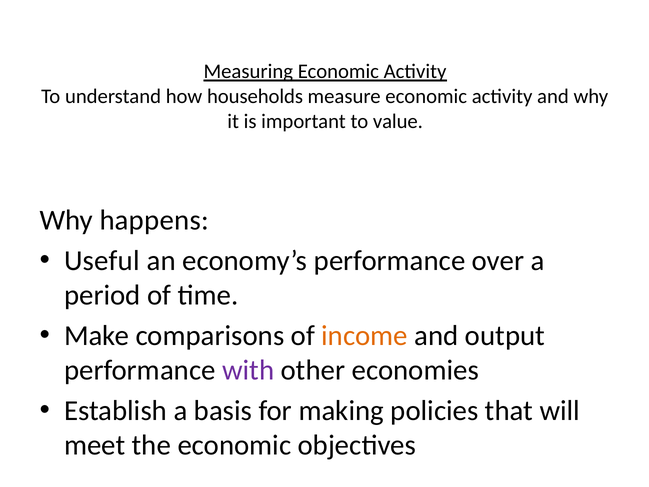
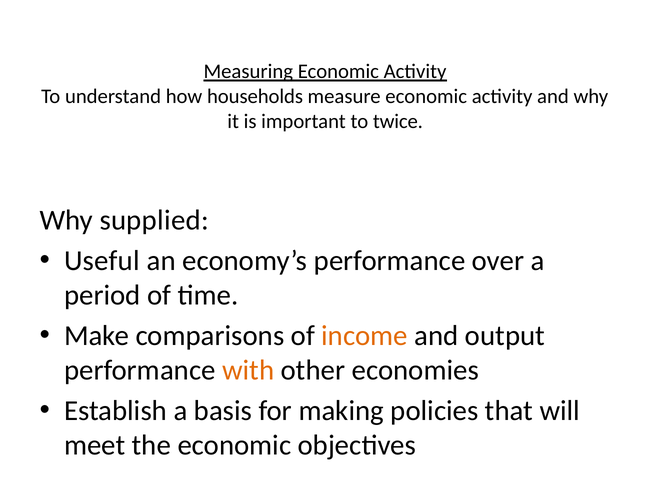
value: value -> twice (398, 121)
happens: happens -> supplied (154, 220)
with colour: purple -> orange (248, 370)
